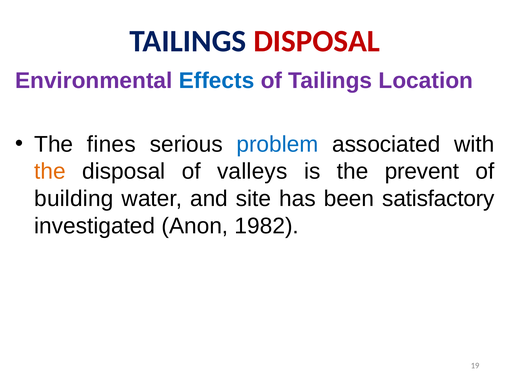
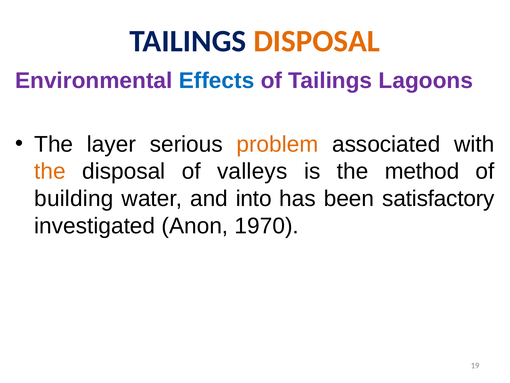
DISPOSAL colour: red -> orange (317, 41)
Location: Location -> Lagoons (426, 80)
fines: fines -> layer (111, 144)
problem colour: blue -> orange (277, 144)
prevent: prevent -> method (422, 171)
site: site -> into (254, 198)
1982: 1982 -> 1970 (267, 226)
